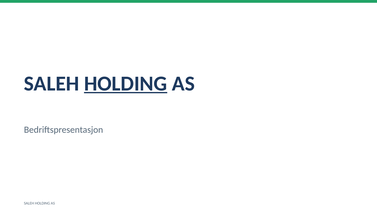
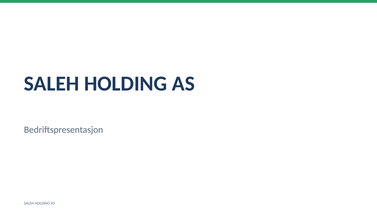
HOLDING underline: present -> none (126, 84)
